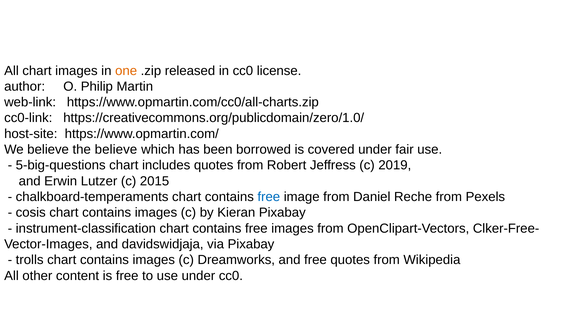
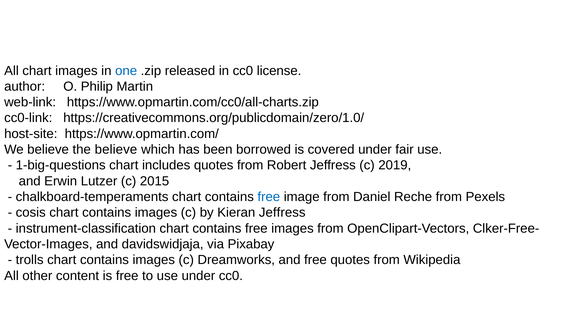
one colour: orange -> blue (126, 71)
5-big-questions: 5-big-questions -> 1-big-questions (61, 165)
Kieran Pixabay: Pixabay -> Jeffress (282, 213)
